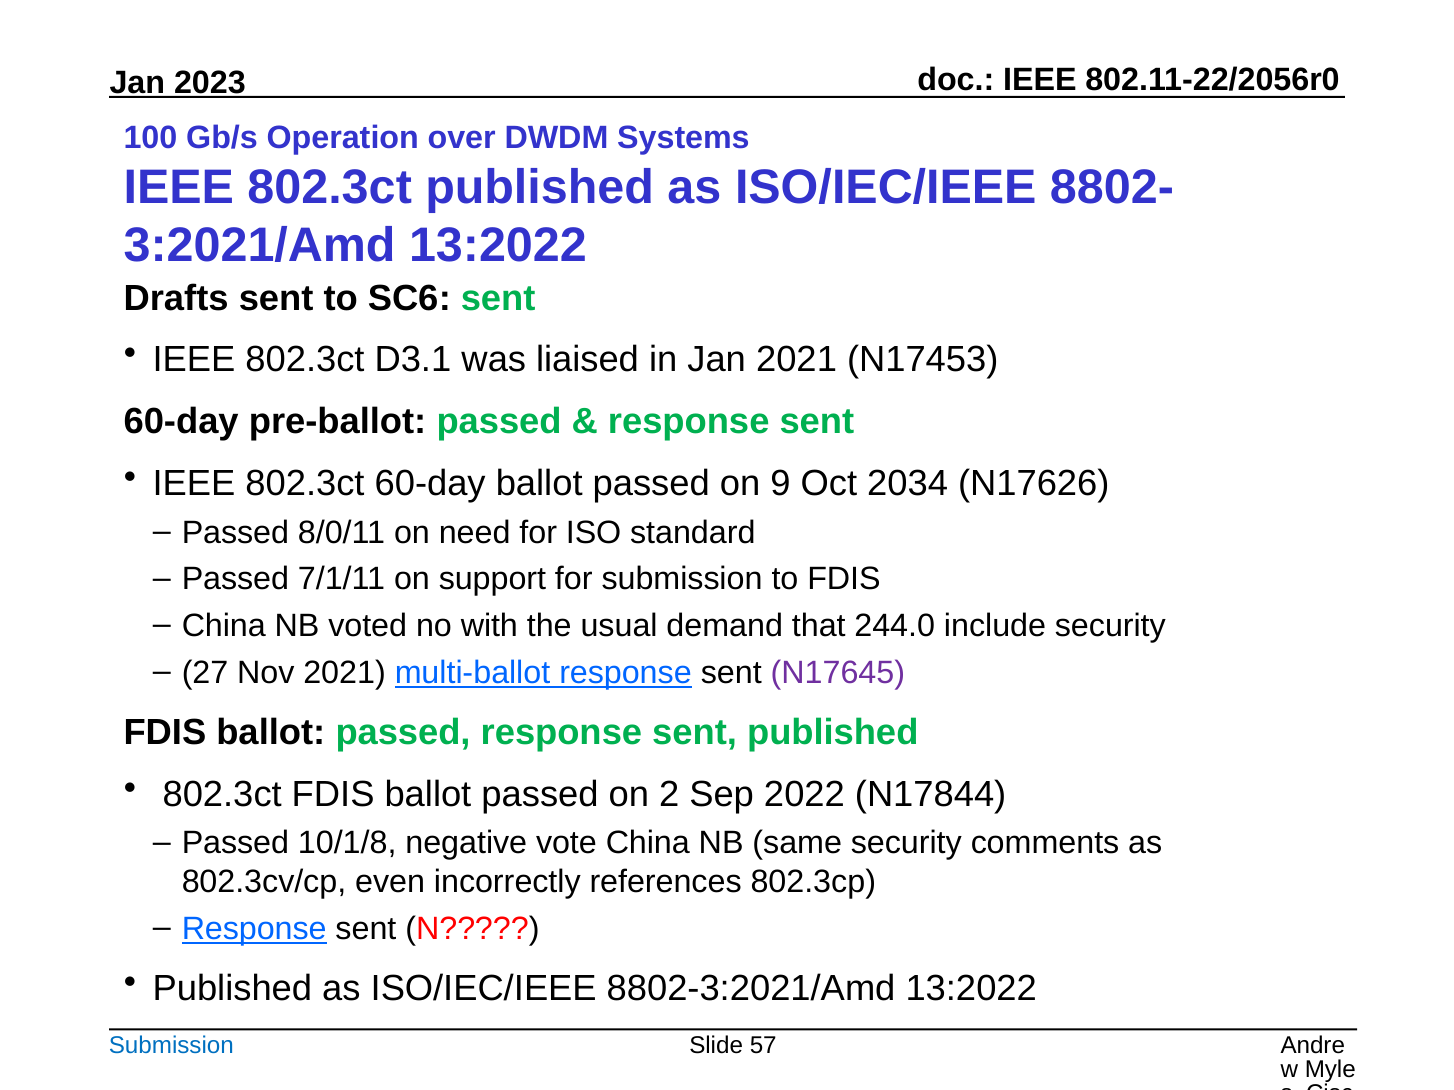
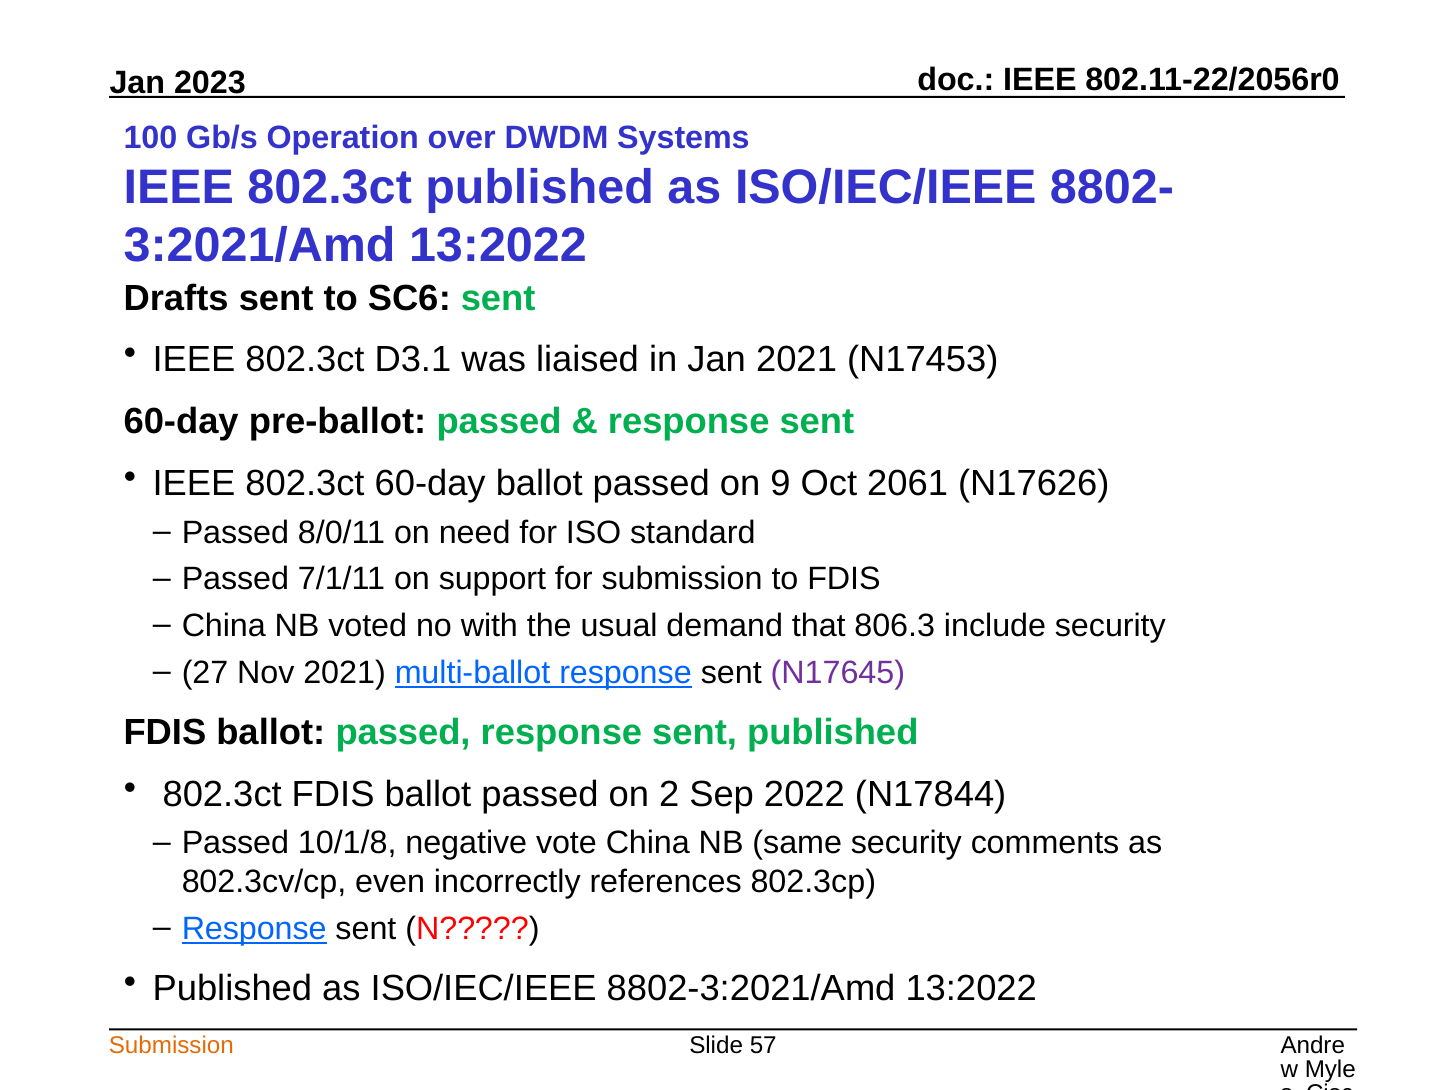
2034: 2034 -> 2061 (908, 484)
244.0: 244.0 -> 806.3 (895, 626)
Submission colour: blue -> orange (171, 1046)
